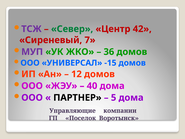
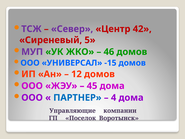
Север colour: green -> purple (72, 29)
7: 7 -> 5 (90, 40)
36: 36 -> 46 (109, 52)
40: 40 -> 45 (92, 86)
ПАРТНЕР colour: black -> blue (77, 97)
5: 5 -> 4 (114, 97)
